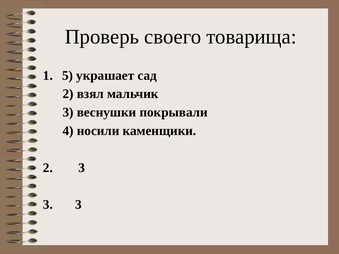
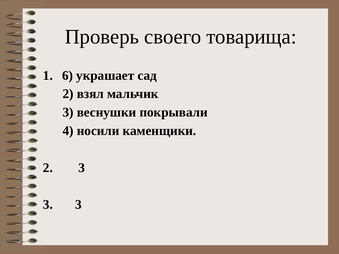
5: 5 -> 6 (67, 76)
